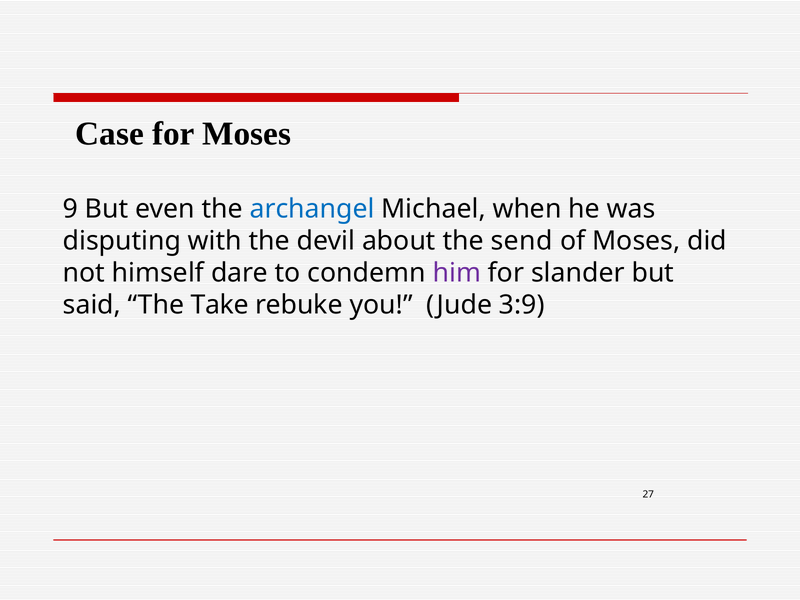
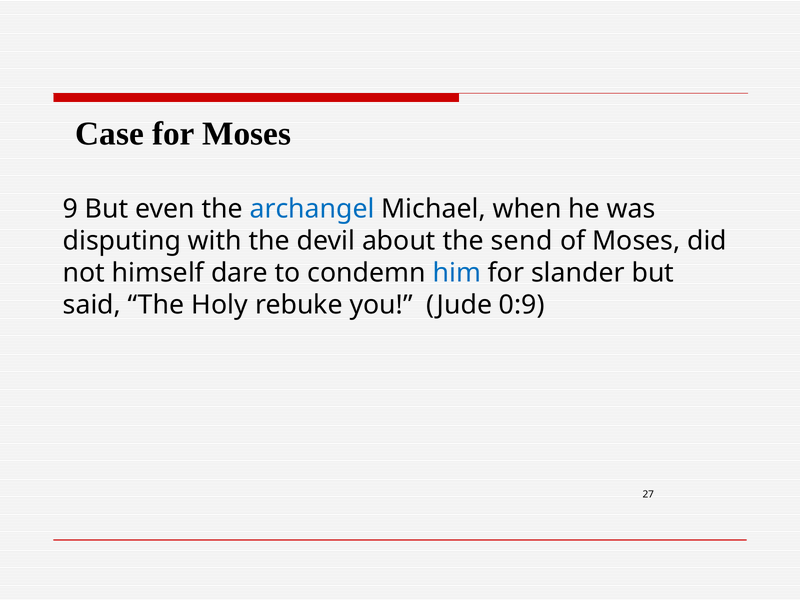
him colour: purple -> blue (457, 273)
Take: Take -> Holy (220, 305)
3:9: 3:9 -> 0:9 (522, 305)
